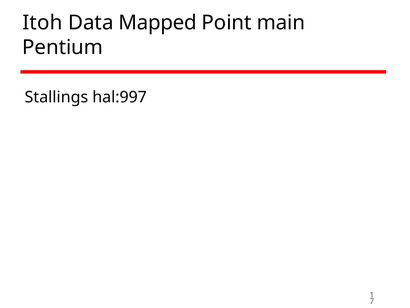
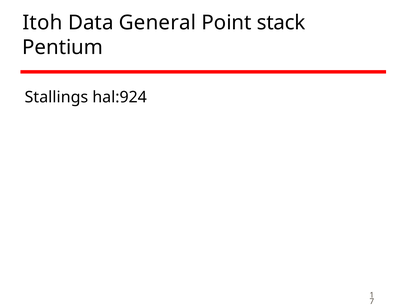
Mapped: Mapped -> General (157, 23)
main: main -> stack (281, 23)
hal:997: hal:997 -> hal:924 (120, 97)
